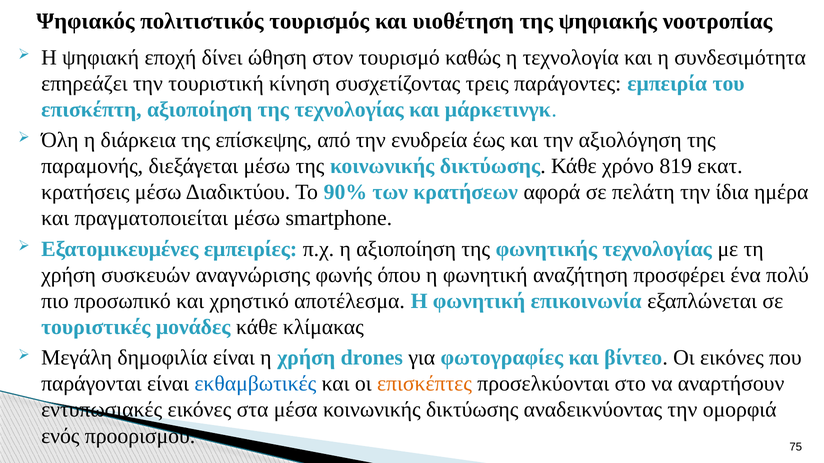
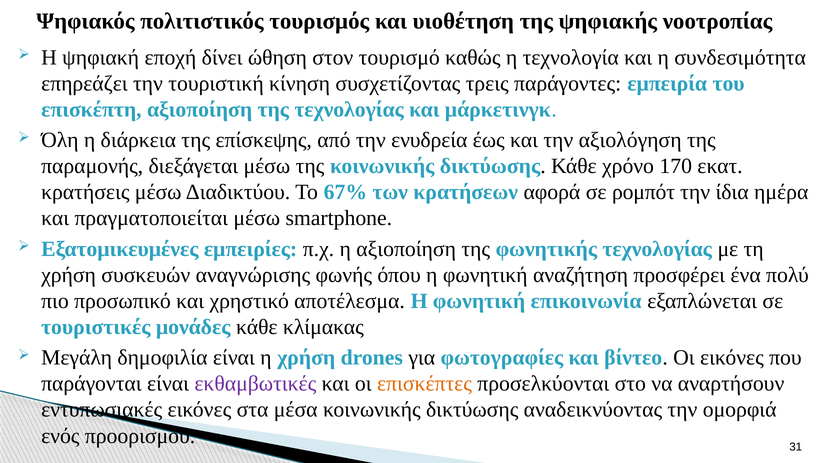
819: 819 -> 170 (676, 166)
90%: 90% -> 67% (345, 192)
πελάτη: πελάτη -> ρομπότ (644, 192)
εκθαμβωτικές colour: blue -> purple (255, 384)
75: 75 -> 31 (796, 448)
